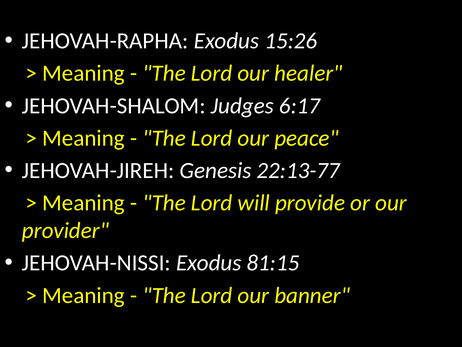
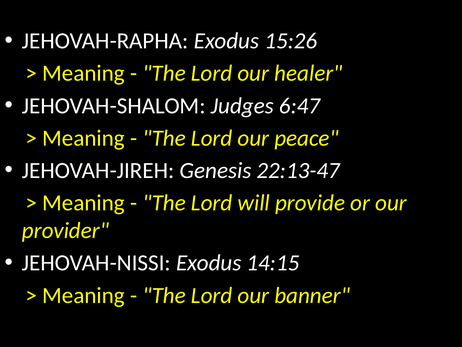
6:17: 6:17 -> 6:47 (300, 106)
22:13-77: 22:13-77 -> 22:13-47 (298, 170)
81:15: 81:15 -> 14:15 (273, 263)
